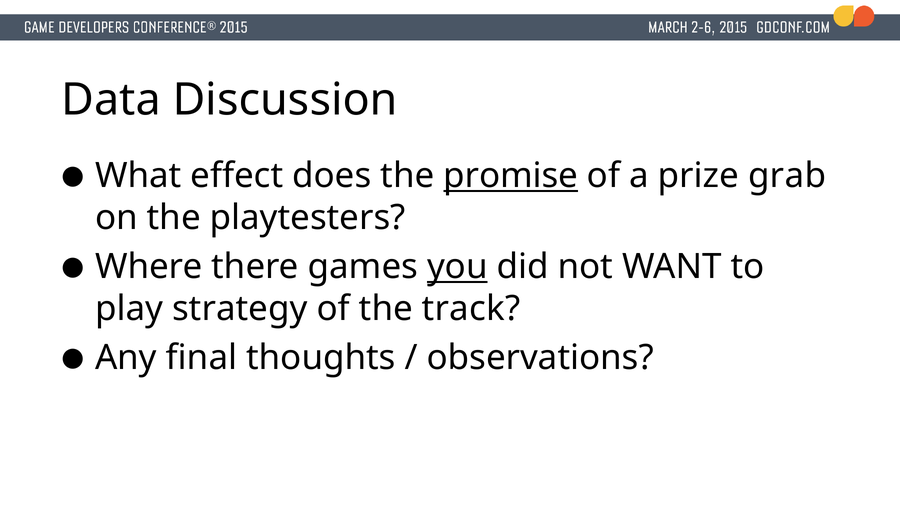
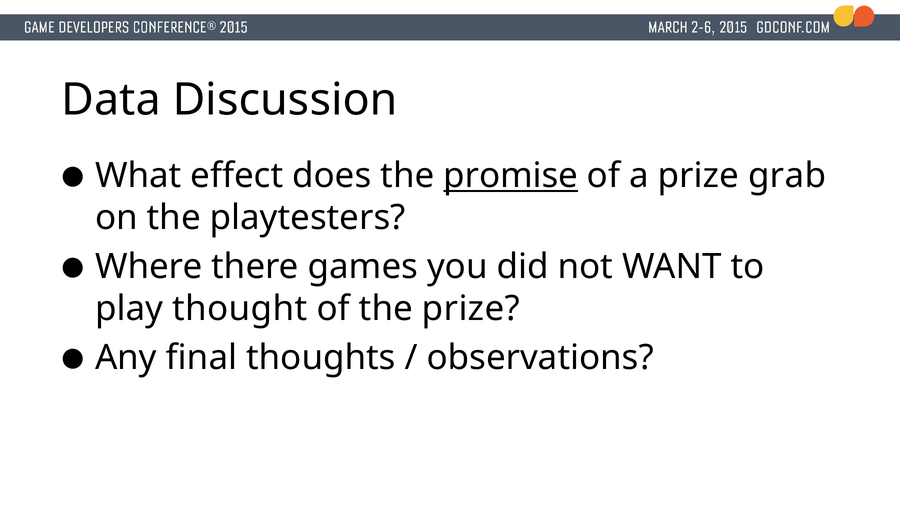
you underline: present -> none (457, 267)
strategy: strategy -> thought (240, 309)
the track: track -> prize (471, 309)
